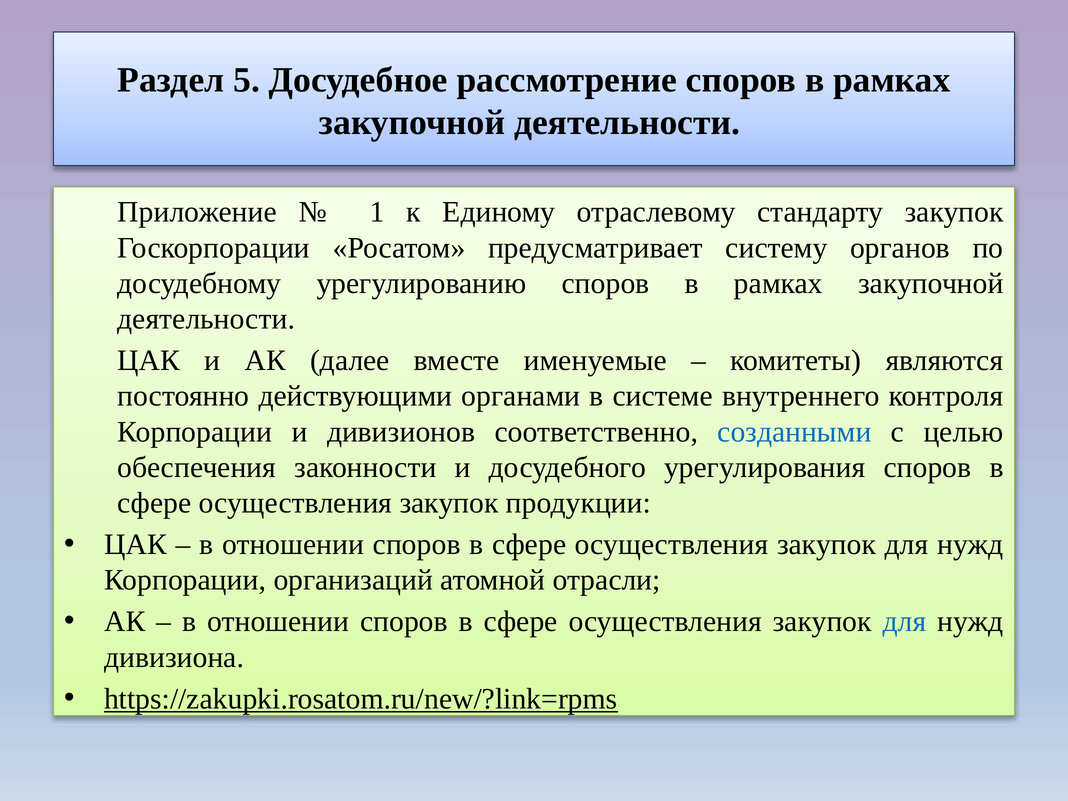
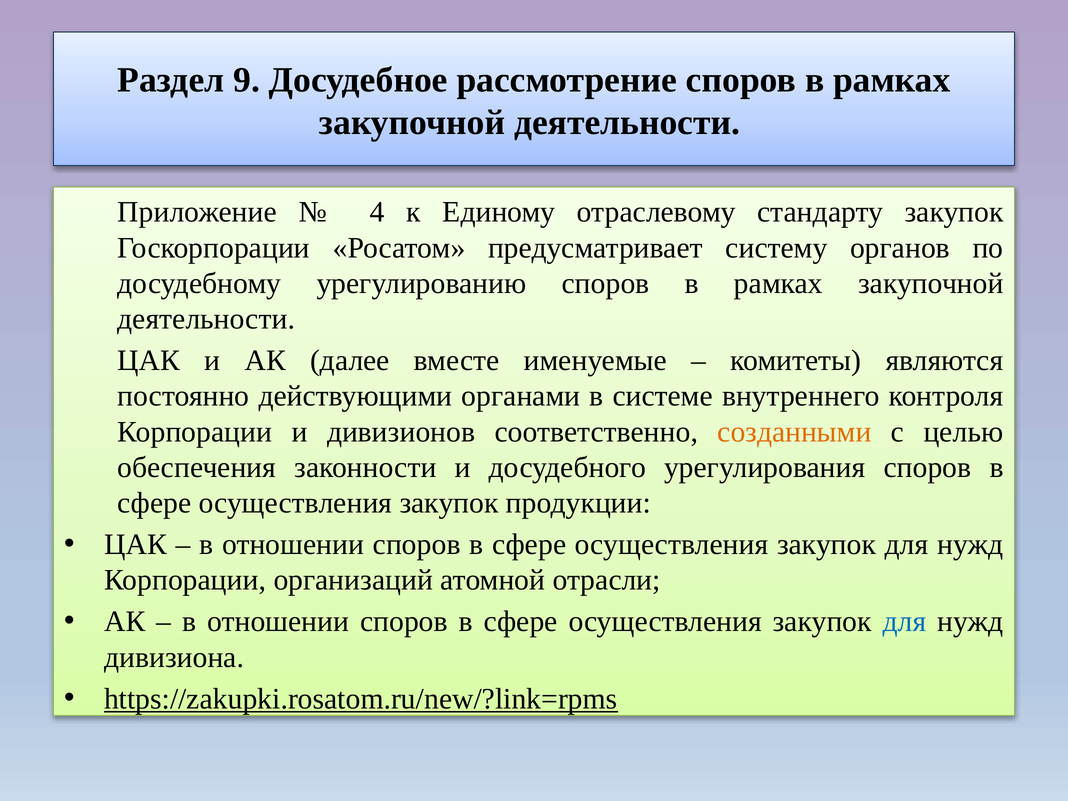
5: 5 -> 9 (247, 80)
1: 1 -> 4 (377, 212)
созданными colour: blue -> orange (794, 432)
